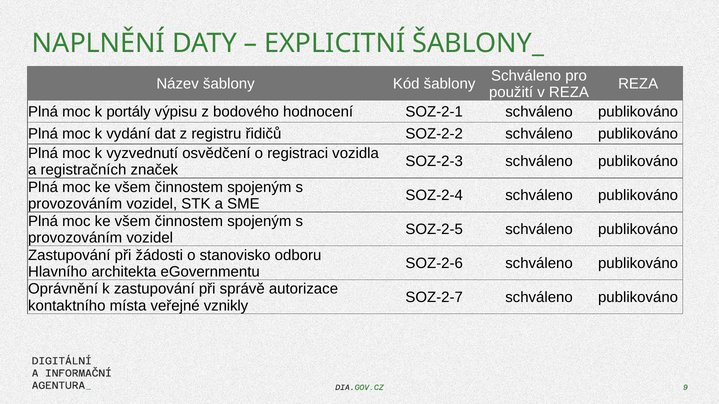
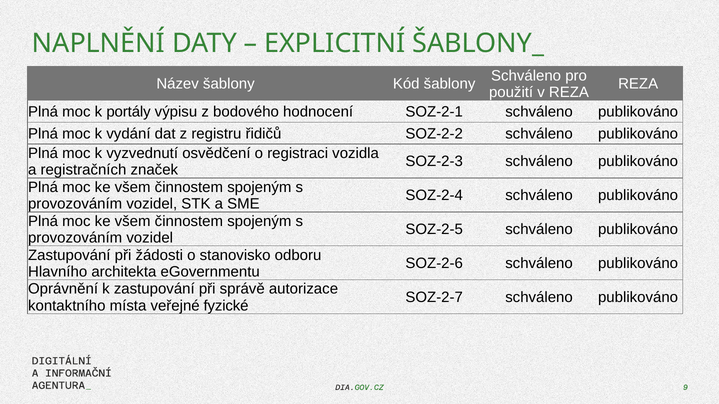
vznikly: vznikly -> fyzické (226, 306)
